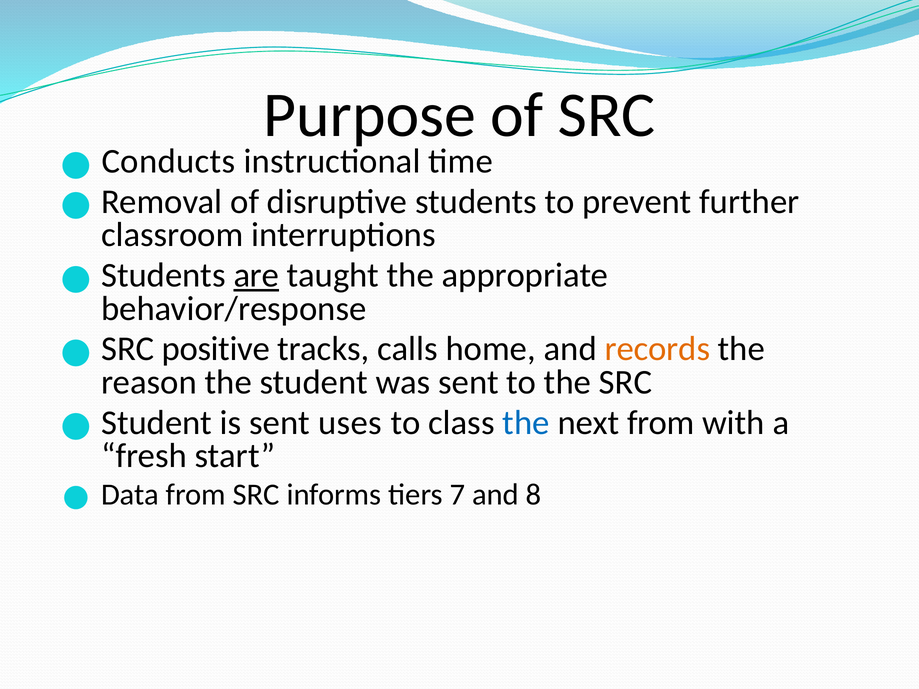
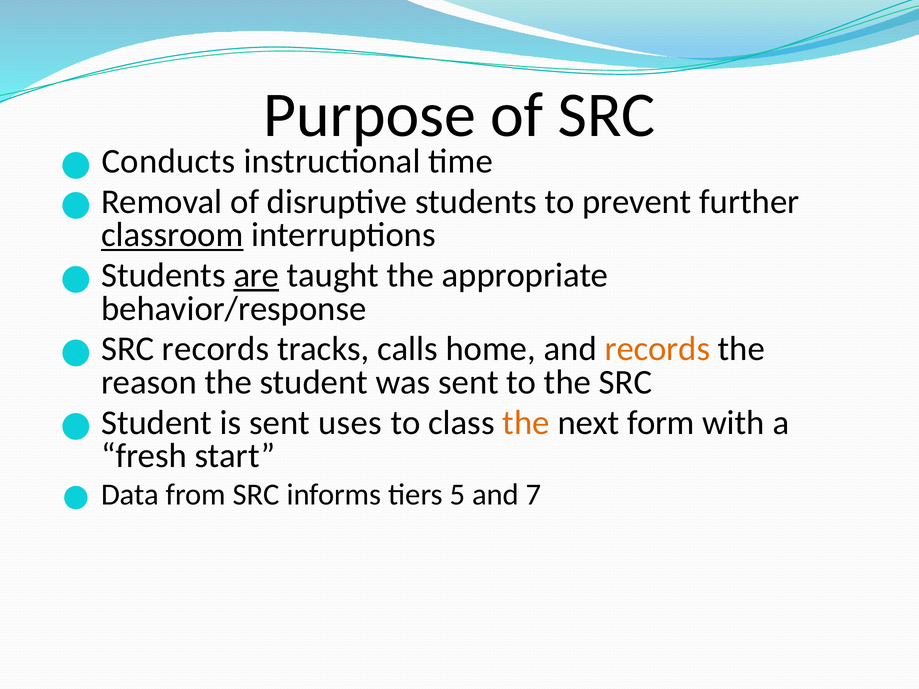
classroom underline: none -> present (172, 235)
SRC positive: positive -> records (216, 349)
the colour: blue -> orange (526, 423)
next from: from -> form (661, 423)
7: 7 -> 5 (457, 495)
8: 8 -> 7 (534, 495)
